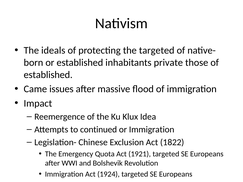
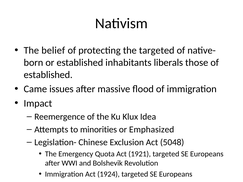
ideals: ideals -> belief (53, 51)
private: private -> liberals (168, 63)
continued: continued -> minorities (99, 130)
or Immigration: Immigration -> Emphasized (152, 130)
1822: 1822 -> 5048 (172, 142)
